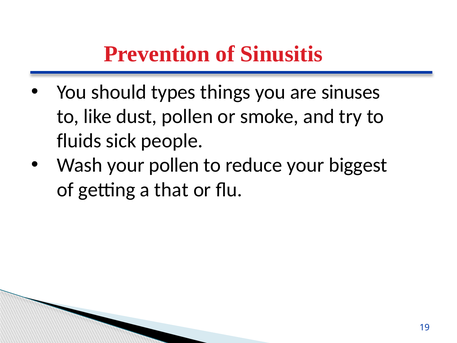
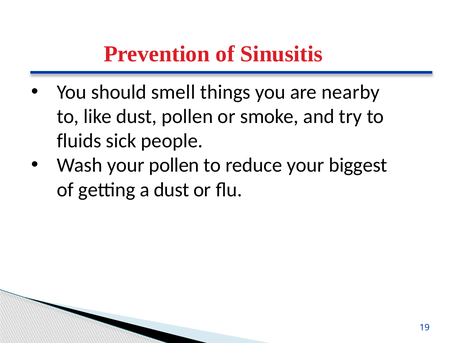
types: types -> smell (173, 92)
sinuses: sinuses -> nearby (351, 92)
a that: that -> dust (172, 190)
